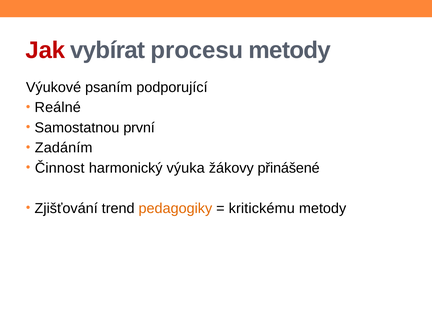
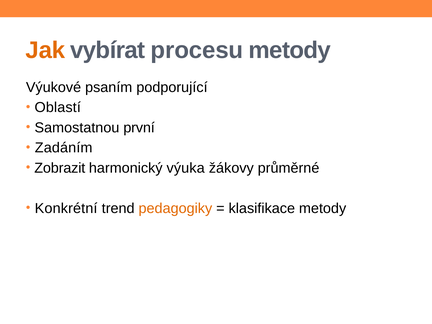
Jak colour: red -> orange (45, 50)
Reálné: Reálné -> Oblastí (58, 108)
Činnost: Činnost -> Zobrazit (60, 168)
přinášené: přinášené -> průměrné (289, 168)
Zjišťování: Zjišťování -> Konkrétní (66, 208)
kritickému: kritickému -> klasifikace (262, 208)
